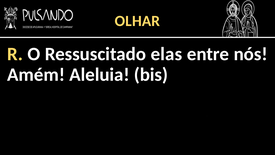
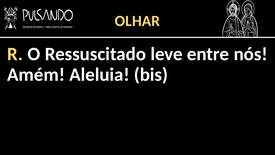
elas: elas -> leve (167, 54)
